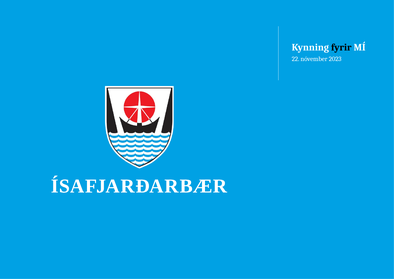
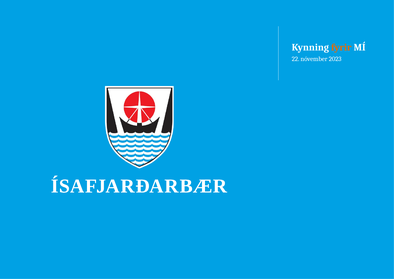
fyrir colour: black -> orange (341, 47)
